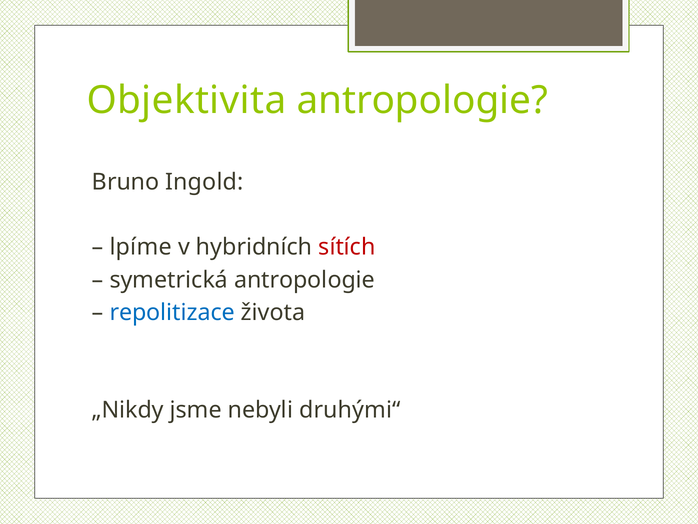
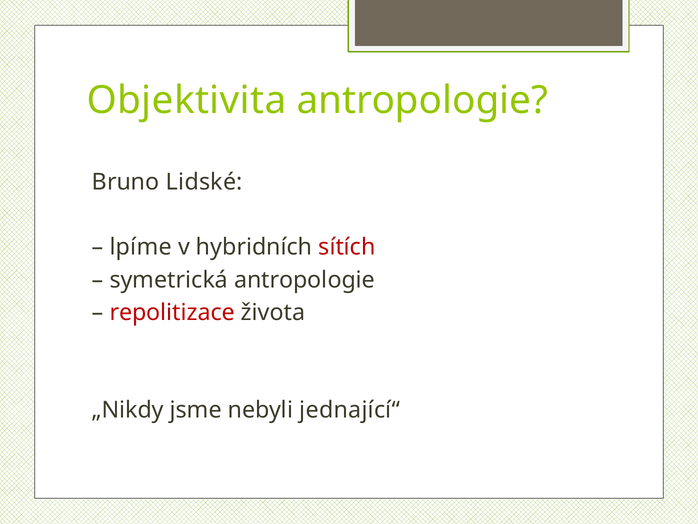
Ingold: Ingold -> Lidské (204, 182)
repolitizace colour: blue -> red (172, 312)
druhými“: druhými“ -> jednající“ (350, 410)
